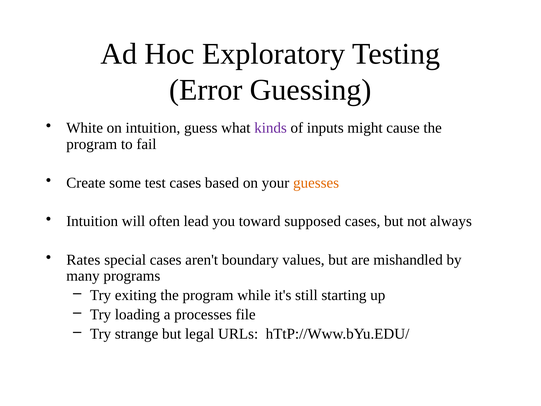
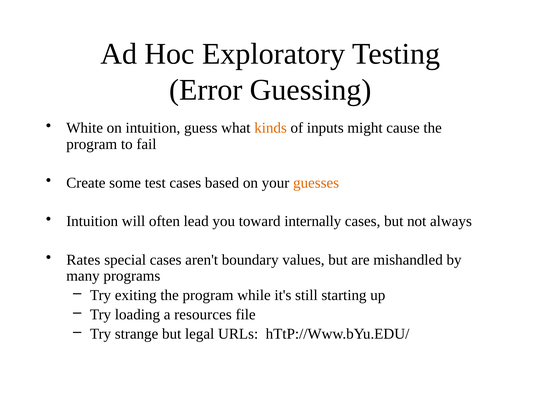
kinds colour: purple -> orange (271, 128)
supposed: supposed -> internally (313, 221)
processes: processes -> resources (203, 314)
